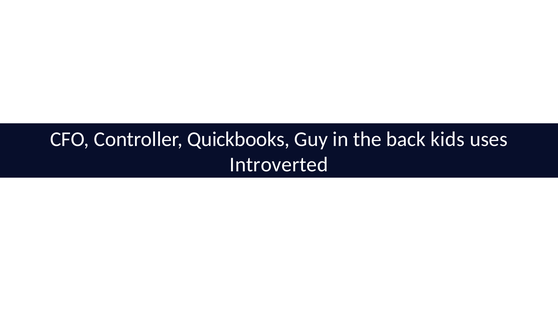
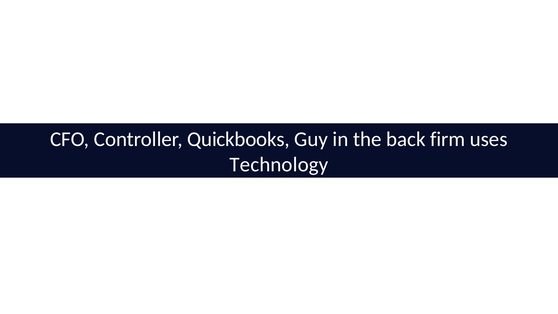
kids: kids -> firm (448, 139)
Introverted: Introverted -> Technology (279, 164)
